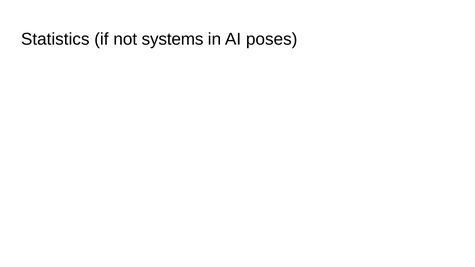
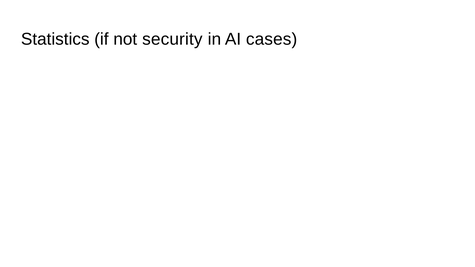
systems: systems -> security (172, 39)
poses: poses -> cases (272, 39)
